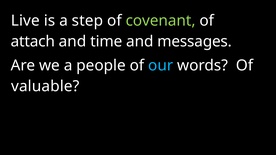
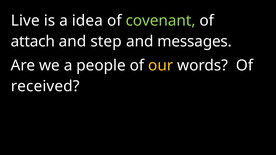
step: step -> idea (87, 21)
time: time -> step (106, 42)
our colour: light blue -> yellow (161, 66)
valuable: valuable -> received (45, 86)
